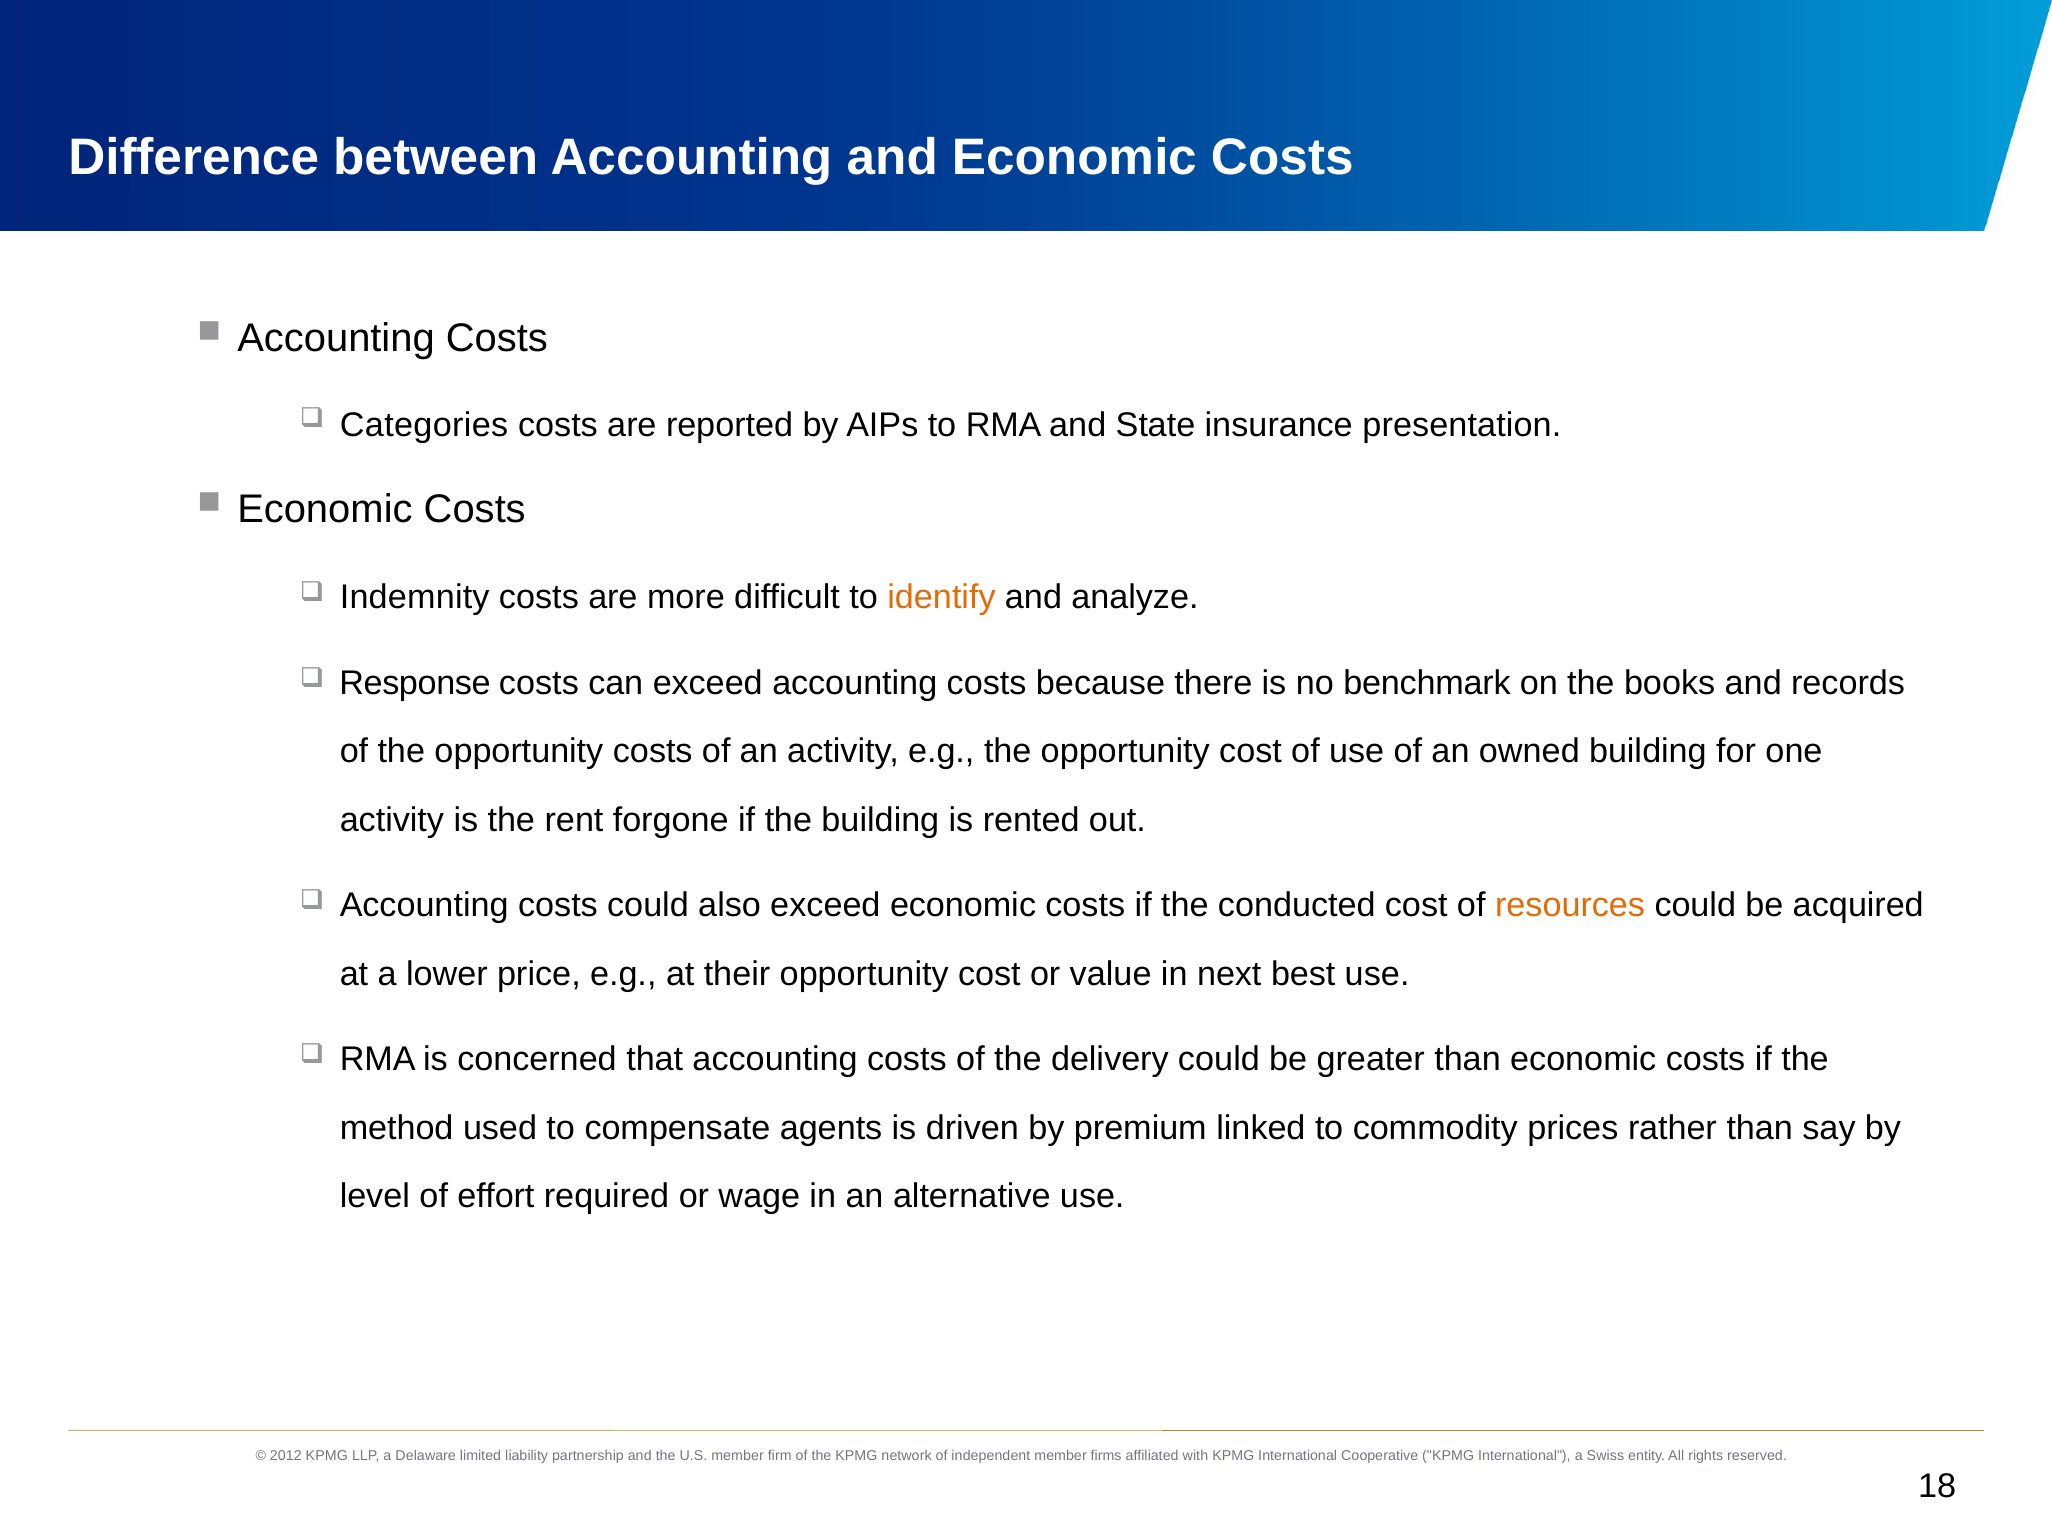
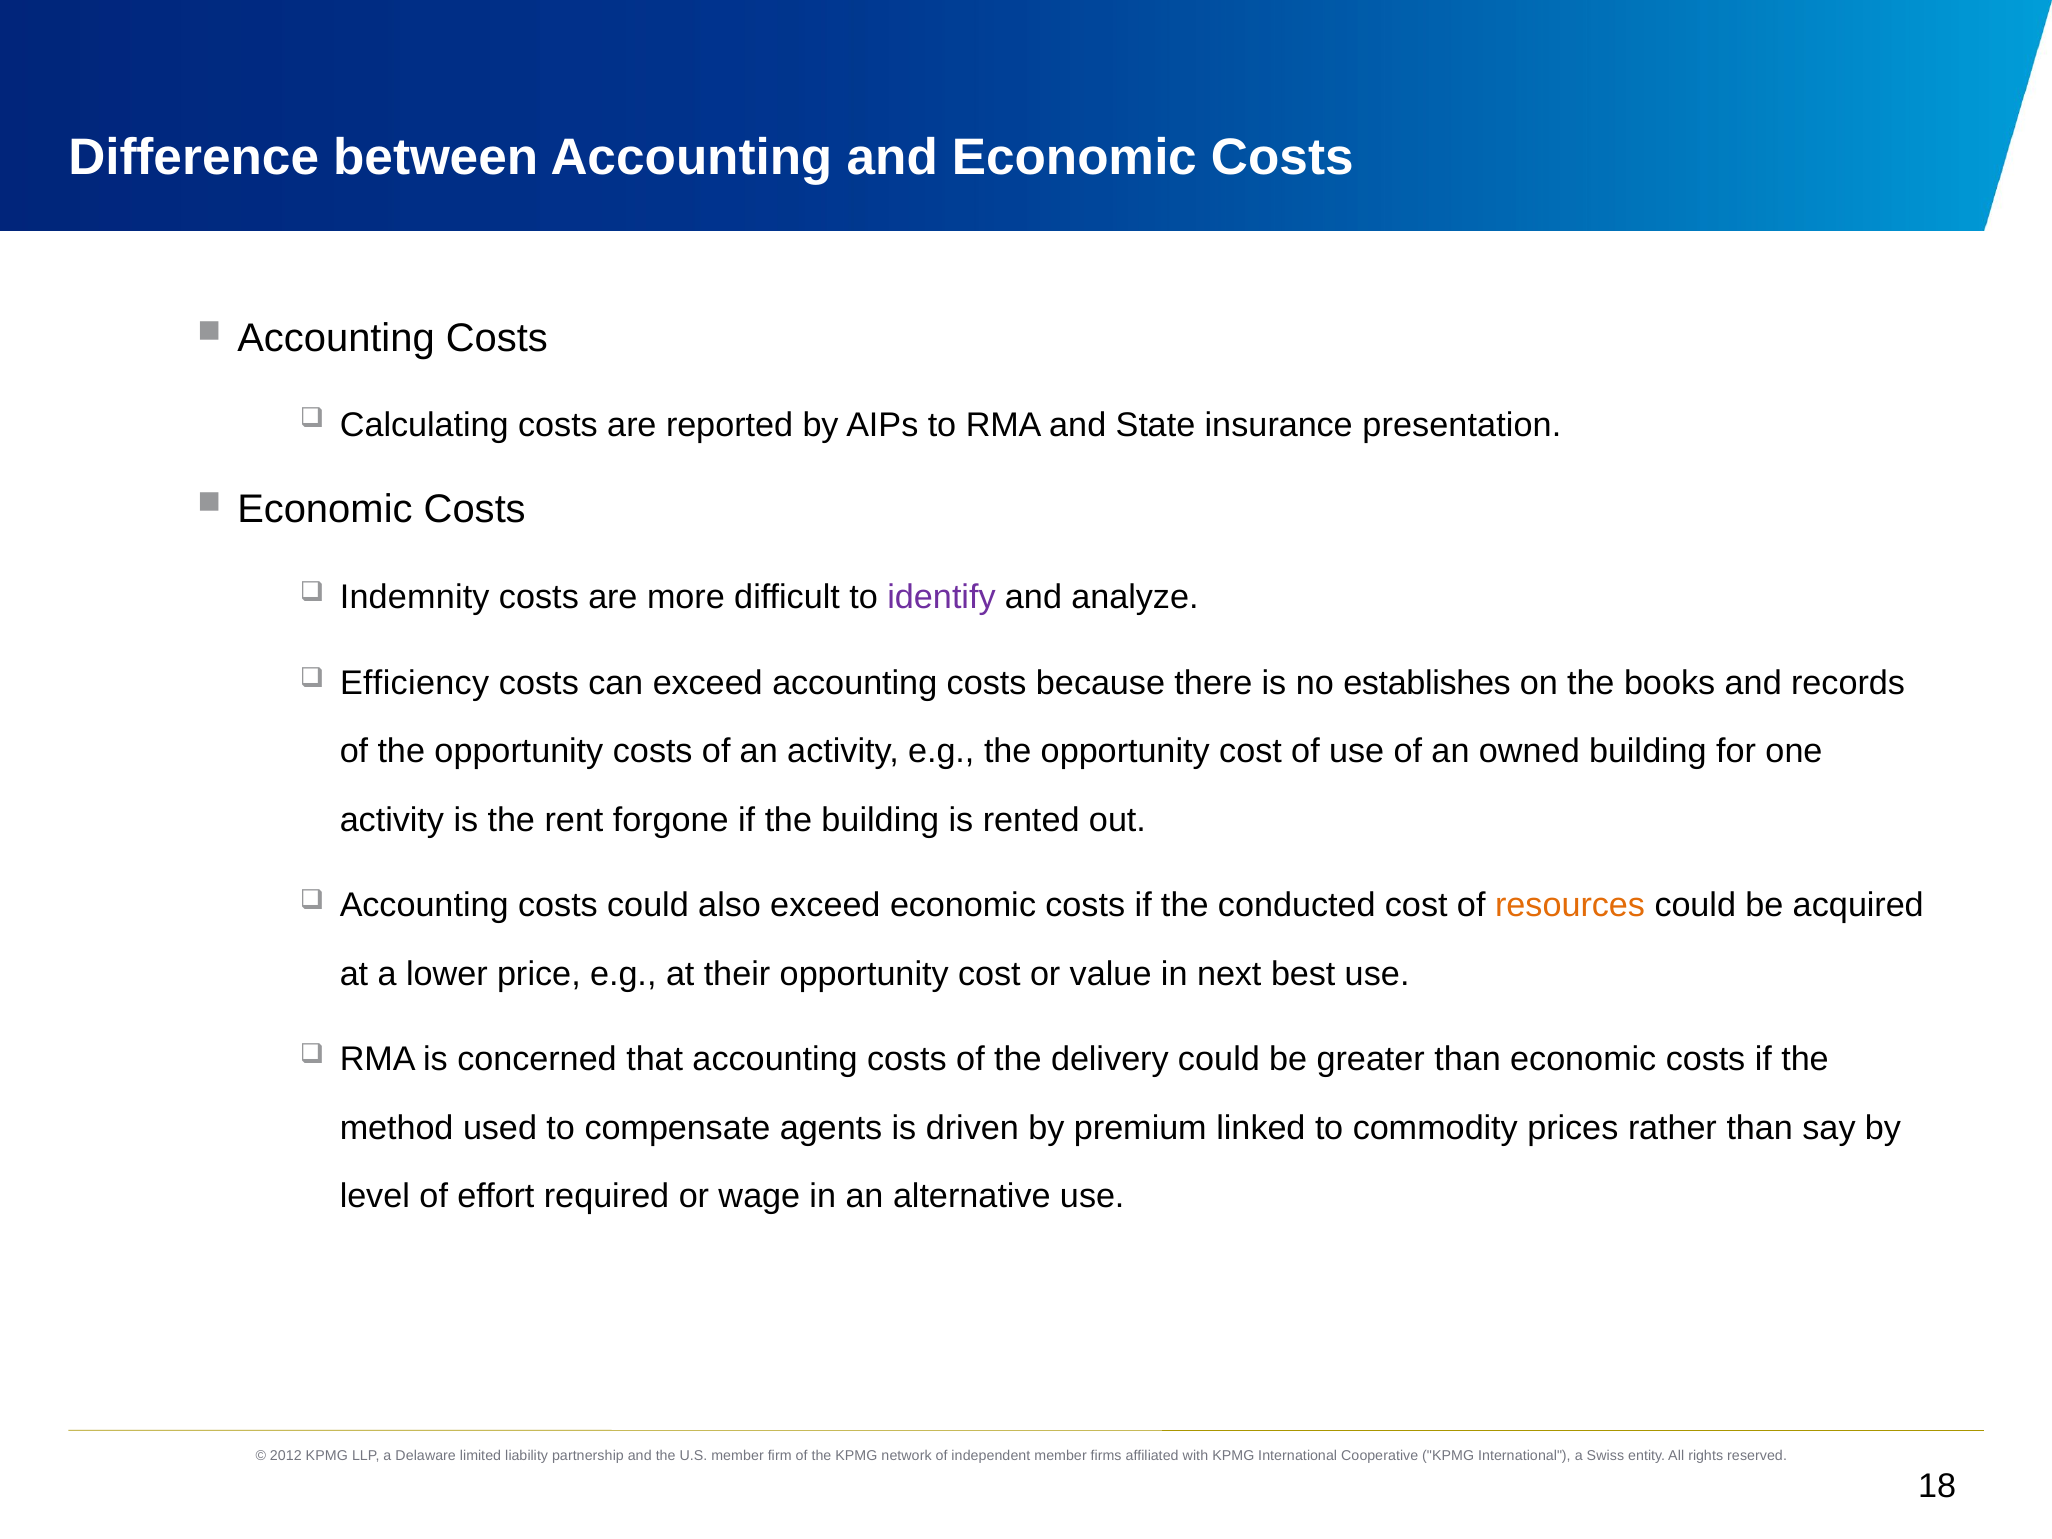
Categories: Categories -> Calculating (424, 425)
identify colour: orange -> purple (942, 598)
Response: Response -> Efficiency (415, 683)
benchmark: benchmark -> establishes (1427, 683)
